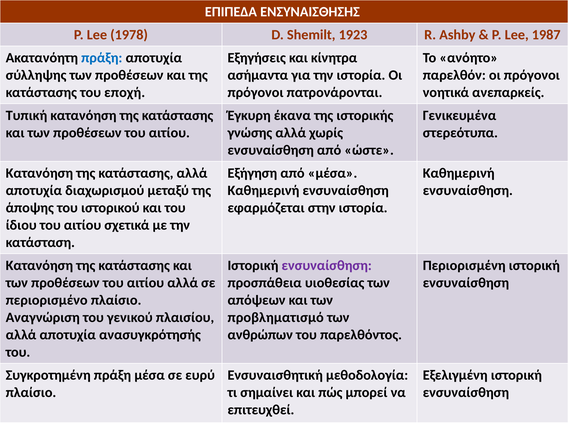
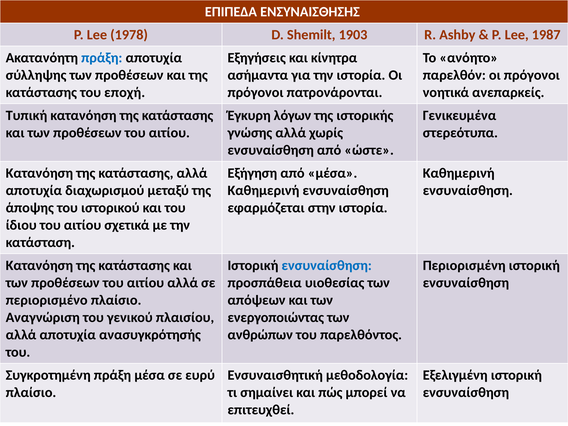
1923: 1923 -> 1903 (353, 35)
έκανα: έκανα -> λόγων (292, 115)
ενσυναίσθηση colour: purple -> blue (327, 265)
προβληματισμό: προβληματισμό -> ενεργοποιώντας (276, 317)
